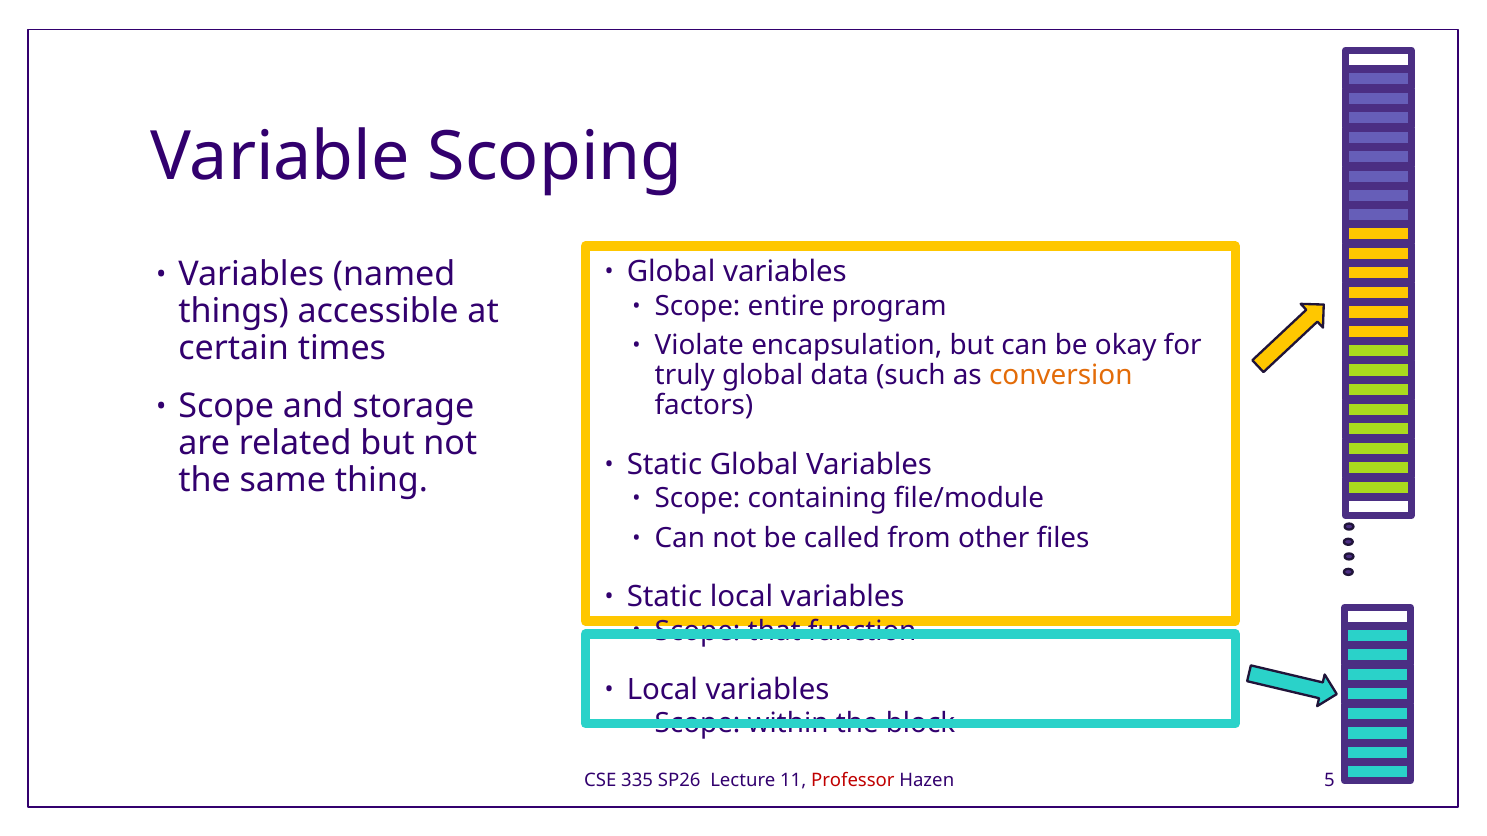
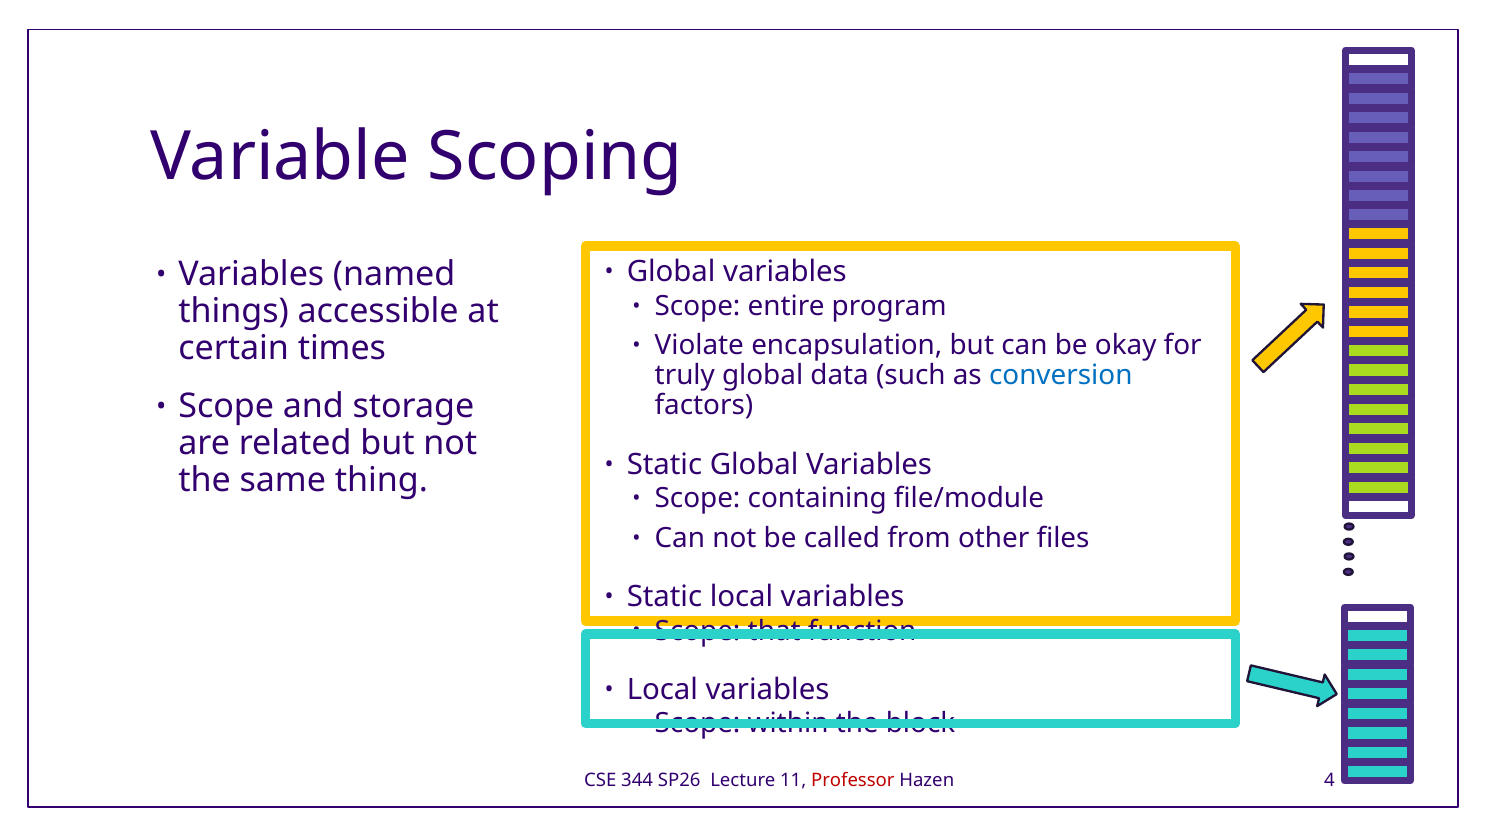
conversion colour: orange -> blue (1061, 376)
335: 335 -> 344 (637, 781)
5: 5 -> 4 (1330, 781)
